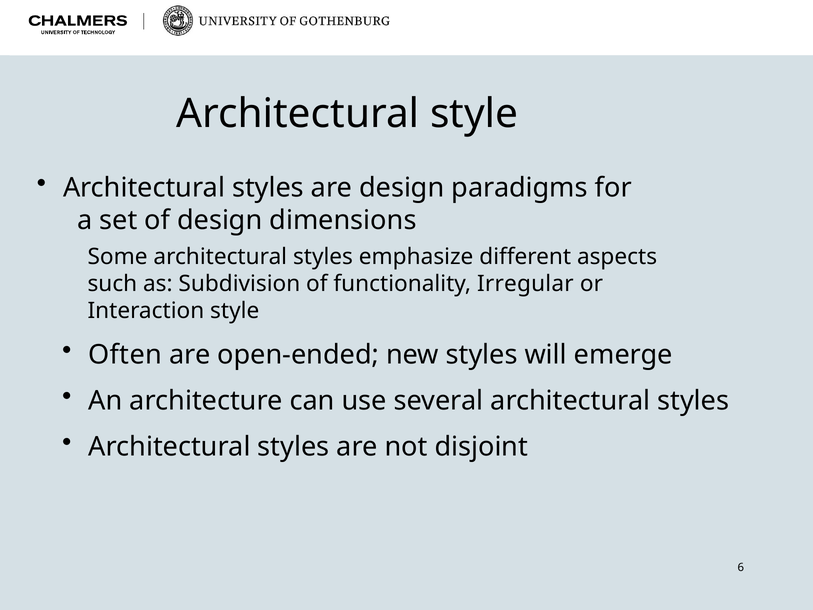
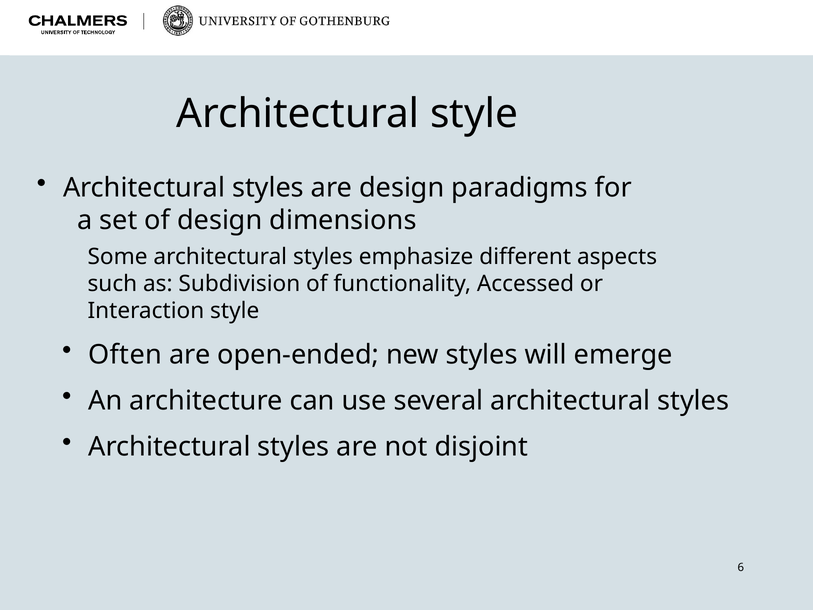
Irregular: Irregular -> Accessed (525, 284)
